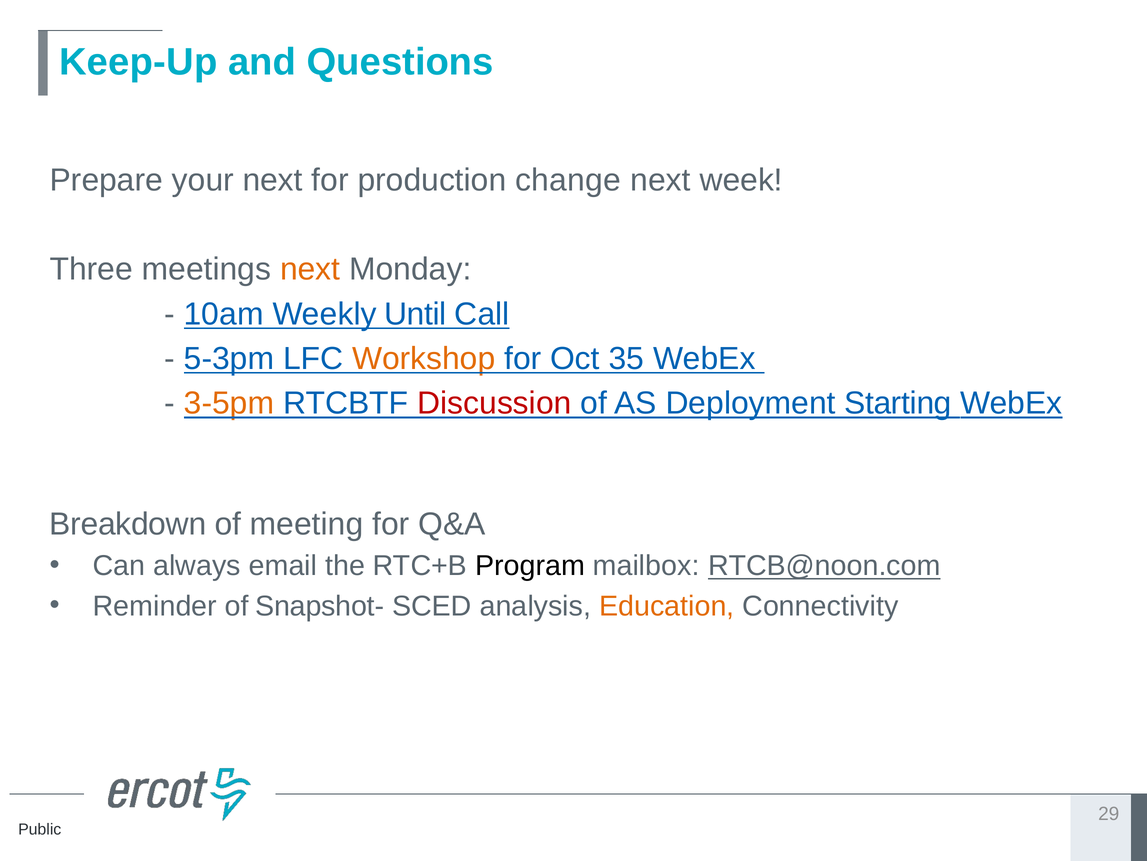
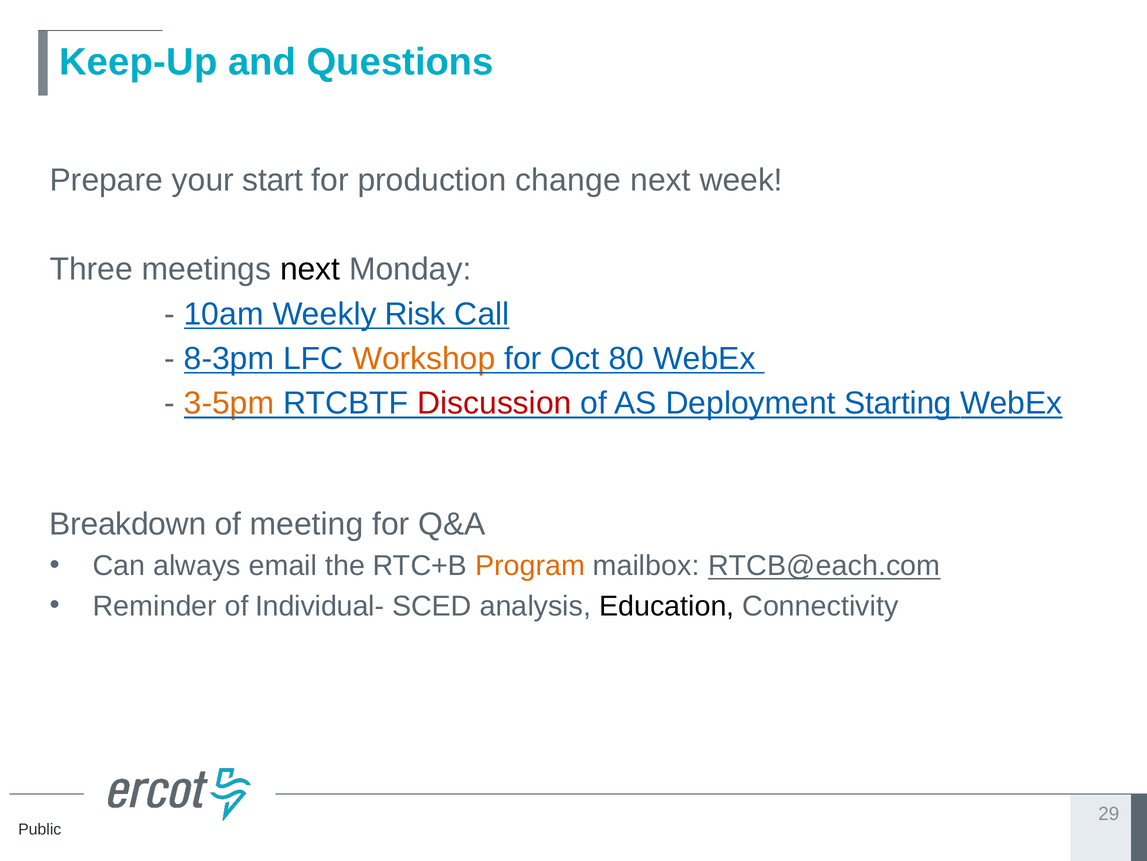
your next: next -> start (273, 180)
next colour: orange -> black (310, 269)
Until: Until -> Risk (415, 314)
5-3pm: 5-3pm -> 8-3pm (229, 358)
35: 35 -> 80 (626, 358)
Program colour: black -> orange (530, 565)
RTCB@noon.com: RTCB@noon.com -> RTCB@each.com (824, 565)
Snapshot-: Snapshot- -> Individual- (320, 606)
Education colour: orange -> black (667, 606)
